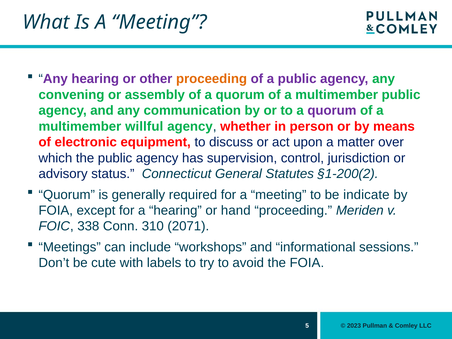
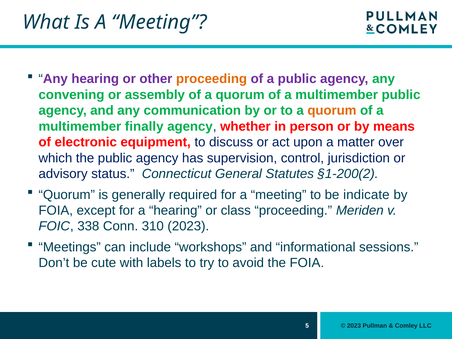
quorum colour: purple -> orange (332, 111)
willful: willful -> finally (144, 126)
hand: hand -> class (236, 210)
310 2071: 2071 -> 2023 (188, 226)
